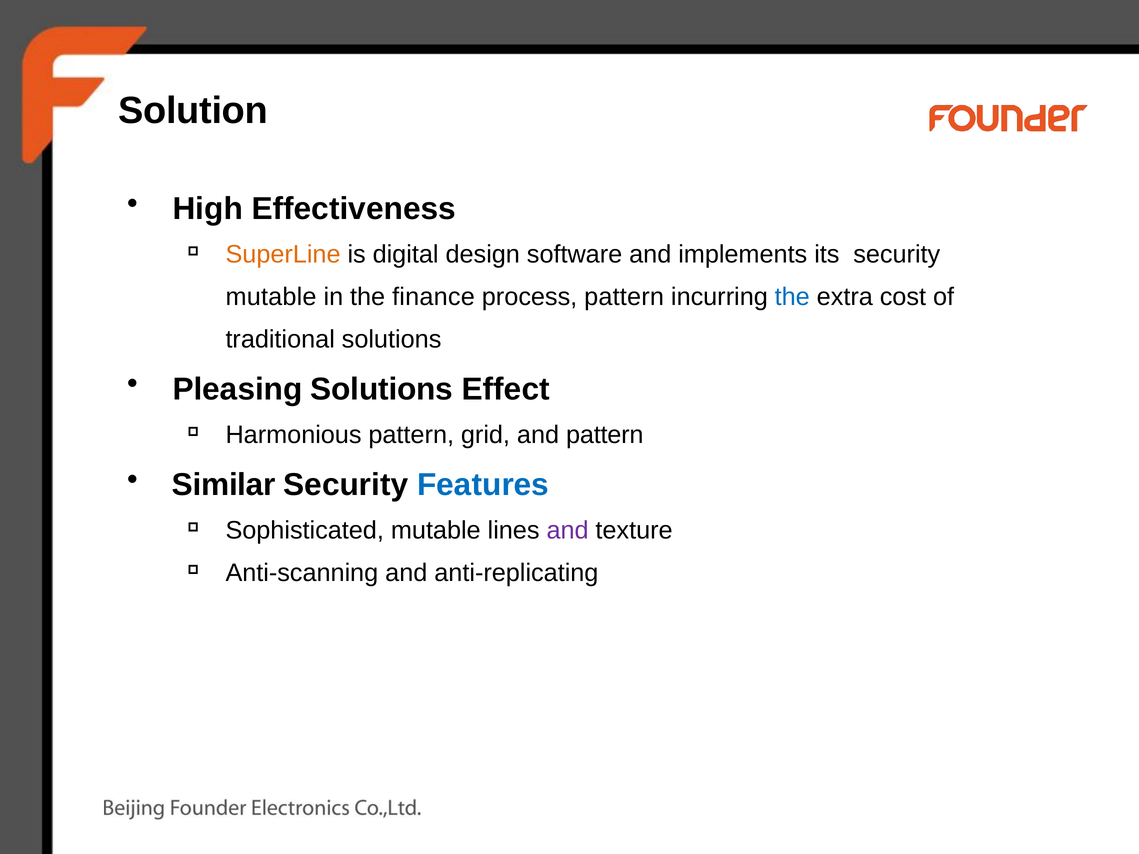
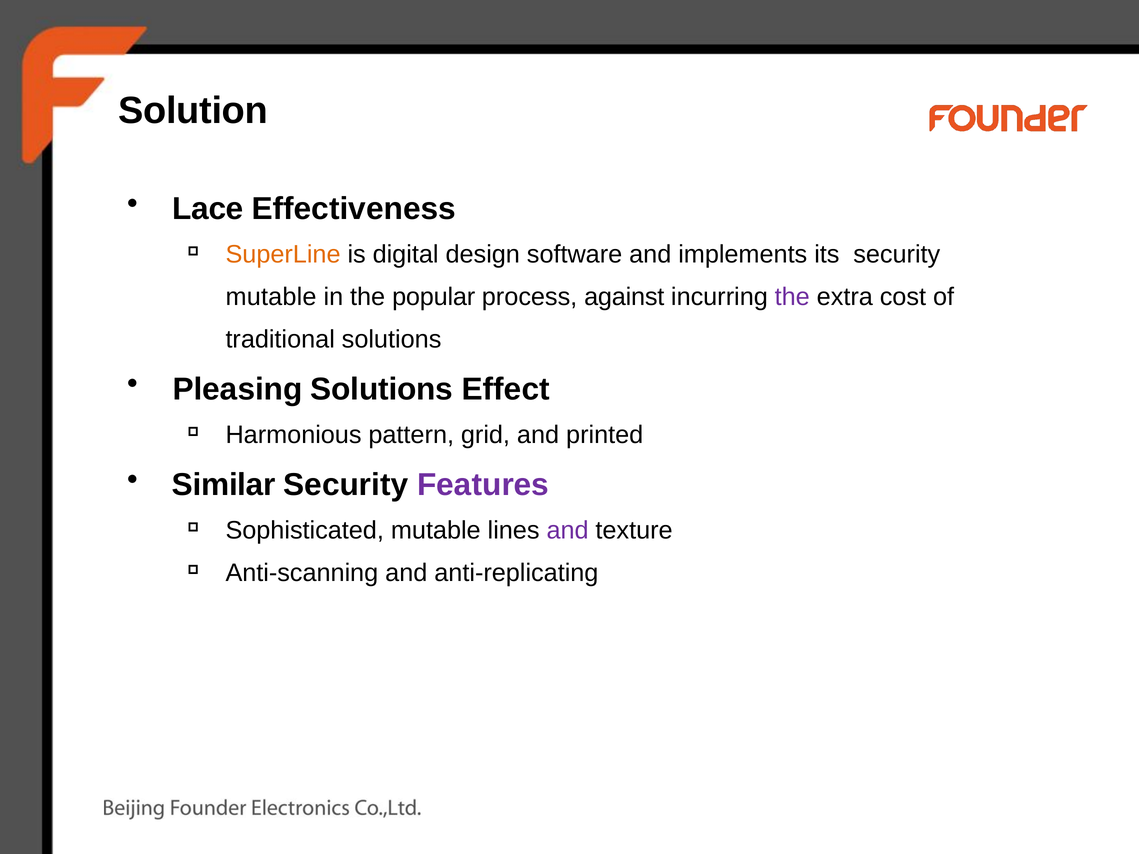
High: High -> Lace (208, 209)
finance: finance -> popular (434, 297)
process pattern: pattern -> against (624, 297)
the colour: blue -> purple (792, 297)
and pattern: pattern -> printed (605, 435)
Features colour: blue -> purple (483, 485)
